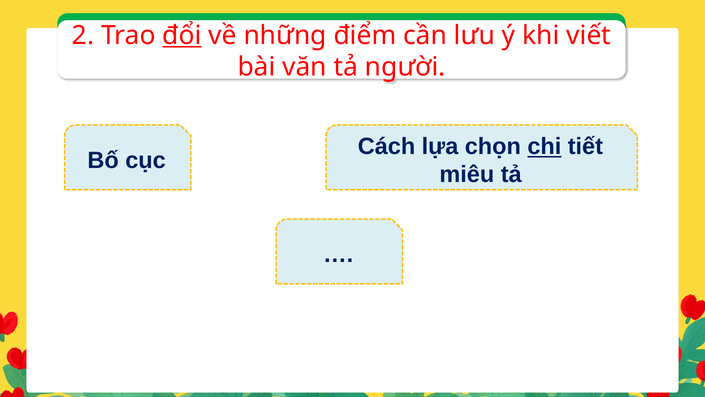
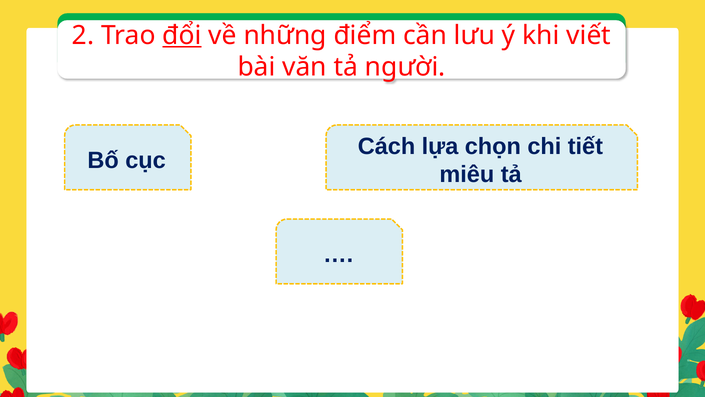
chi underline: present -> none (544, 146)
